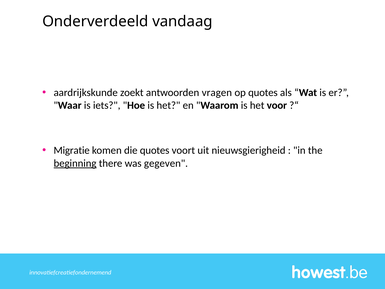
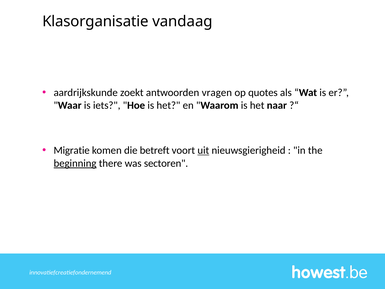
Onderverdeeld: Onderverdeeld -> Klasorganisatie (95, 21)
voor: voor -> naar (277, 105)
die quotes: quotes -> betreft (155, 150)
uit underline: none -> present (203, 150)
gegeven: gegeven -> sectoren (166, 163)
